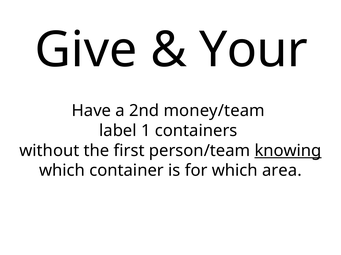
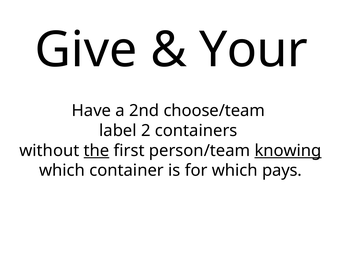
money/team: money/team -> choose/team (214, 111)
1: 1 -> 2 (146, 131)
the underline: none -> present (97, 151)
area: area -> pays (282, 171)
